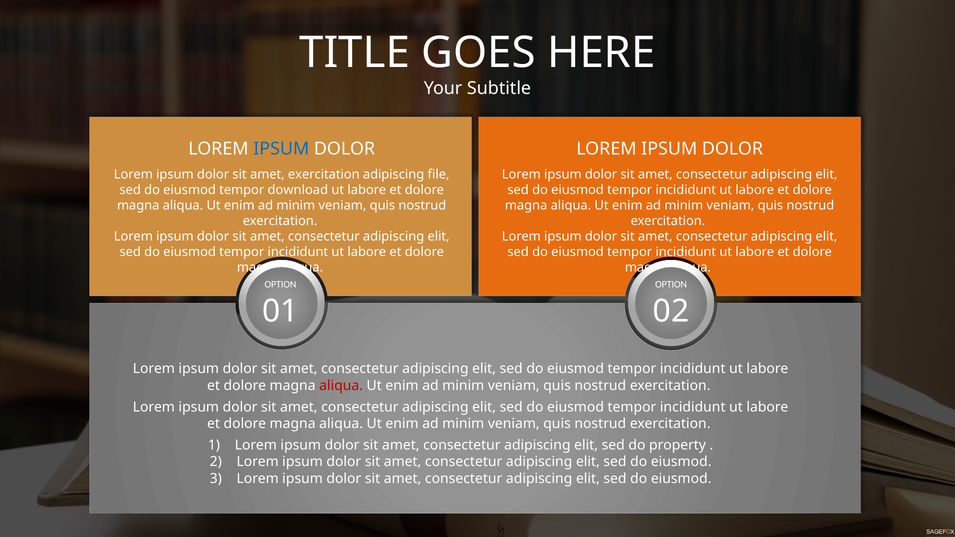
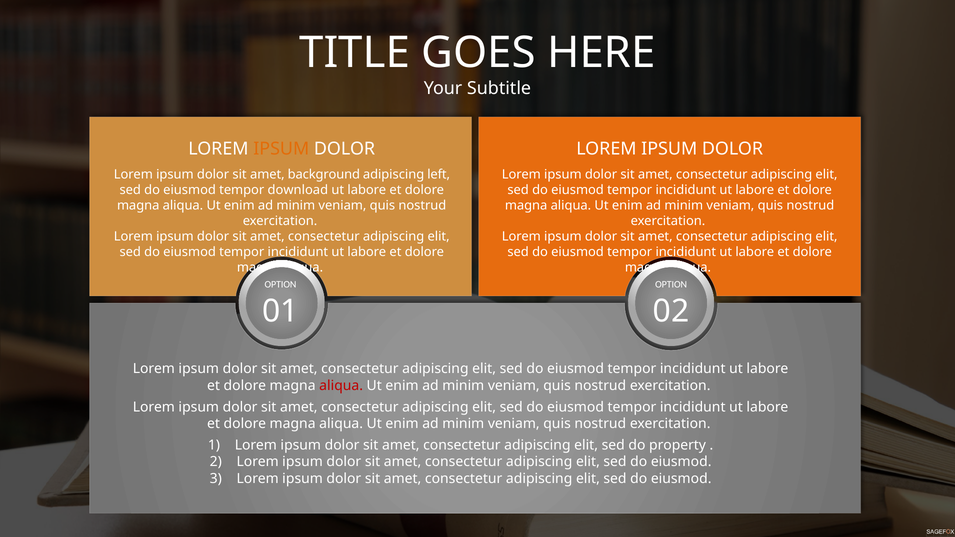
IPSUM colour: blue -> orange (281, 149)
amet exercitation: exercitation -> background (324, 174)
file: file -> left (439, 174)
